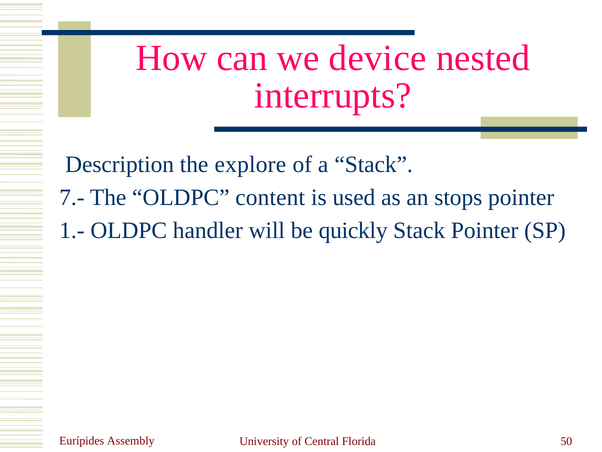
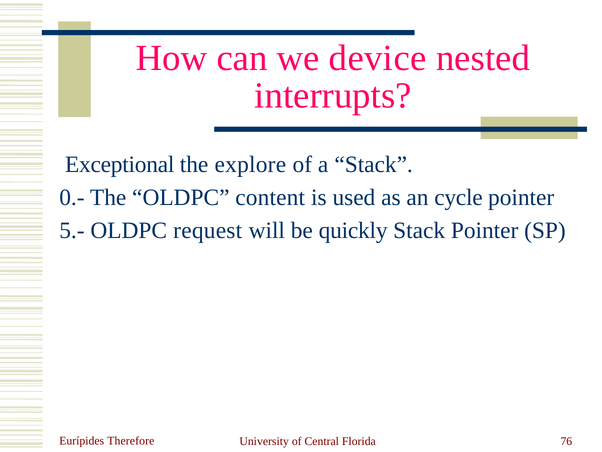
Description: Description -> Exceptional (120, 165)
7.-: 7.- -> 0.- (72, 197)
stops: stops -> cycle (458, 197)
1.-: 1.- -> 5.- (72, 230)
handler: handler -> request (208, 230)
Assembly: Assembly -> Therefore (131, 440)
50: 50 -> 76 (566, 441)
